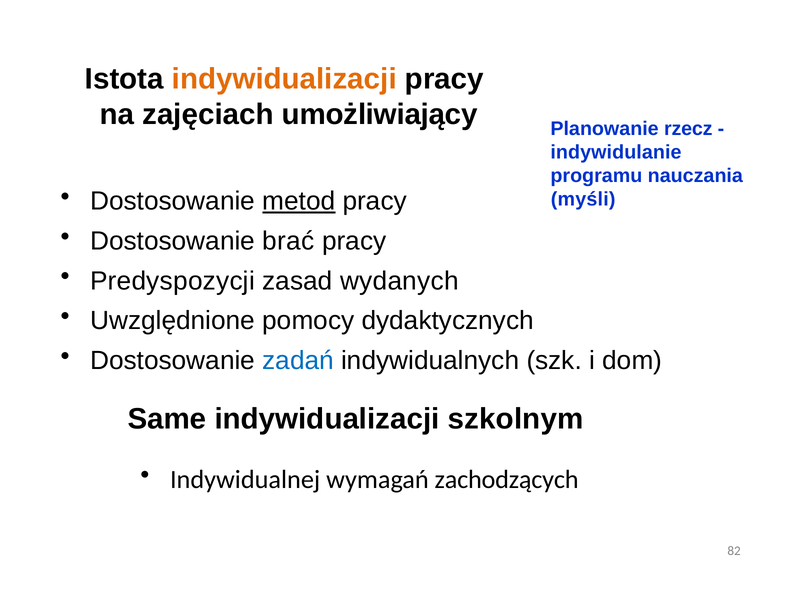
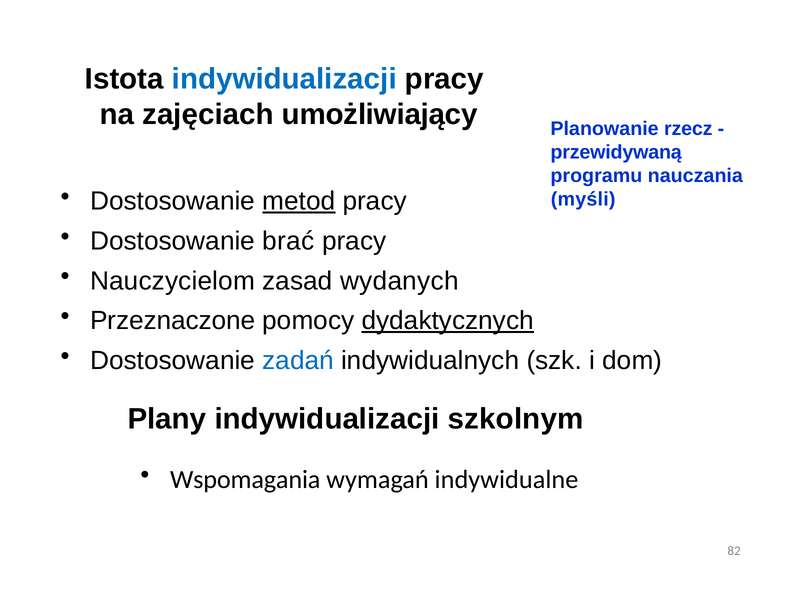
indywidualizacji colour: orange -> blue (284, 79)
indywidulanie: indywidulanie -> przewidywaną (616, 152)
Predyspozycji: Predyspozycji -> Nauczycielom (173, 281)
Uwzględnione: Uwzględnione -> Przeznaczone (173, 321)
dydaktycznych underline: none -> present (448, 321)
Same: Same -> Plany (167, 419)
Indywidualnej: Indywidualnej -> Wspomagania (245, 479)
zachodzących: zachodzących -> indywidualne (506, 479)
